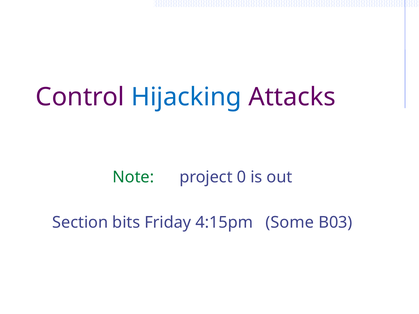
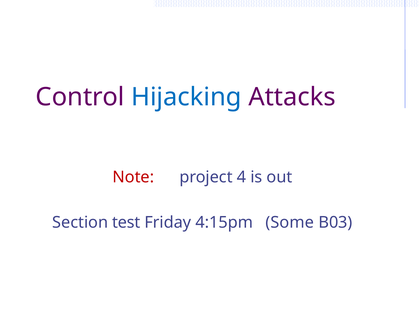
Note colour: green -> red (133, 177)
0: 0 -> 4 (242, 177)
bits: bits -> test (126, 223)
